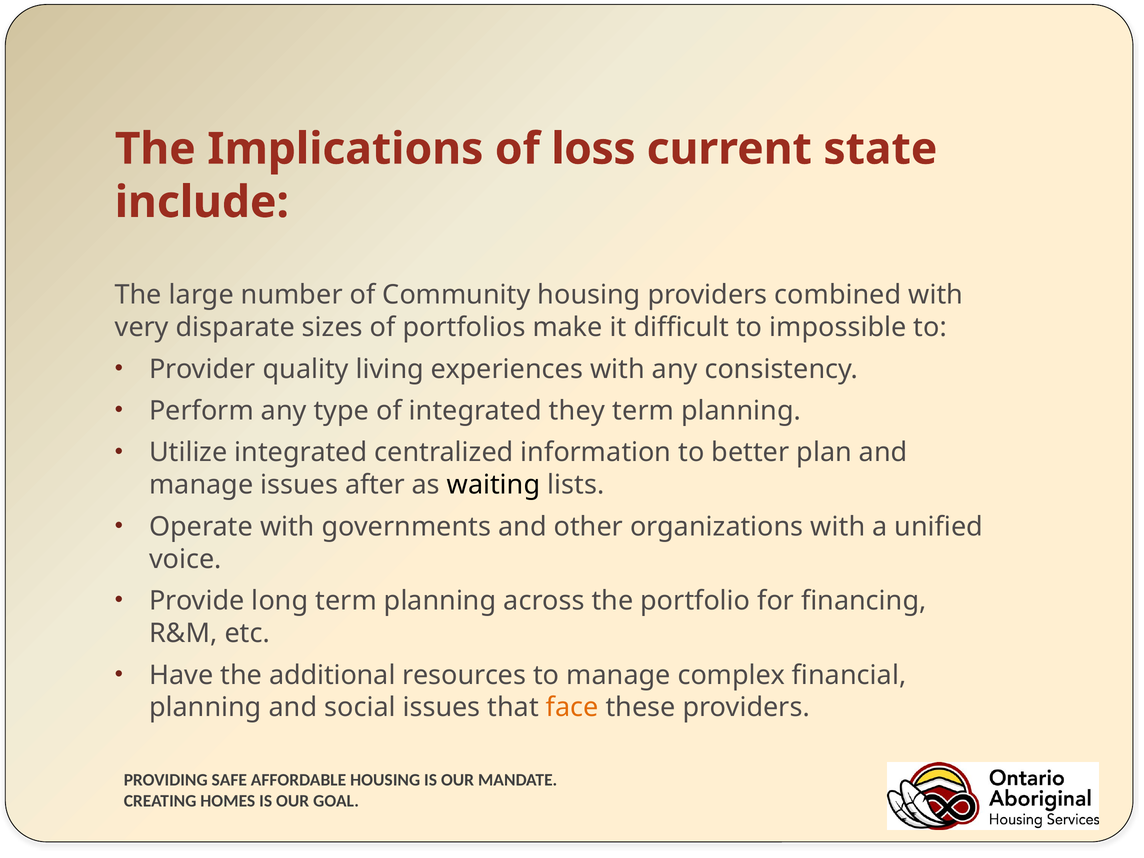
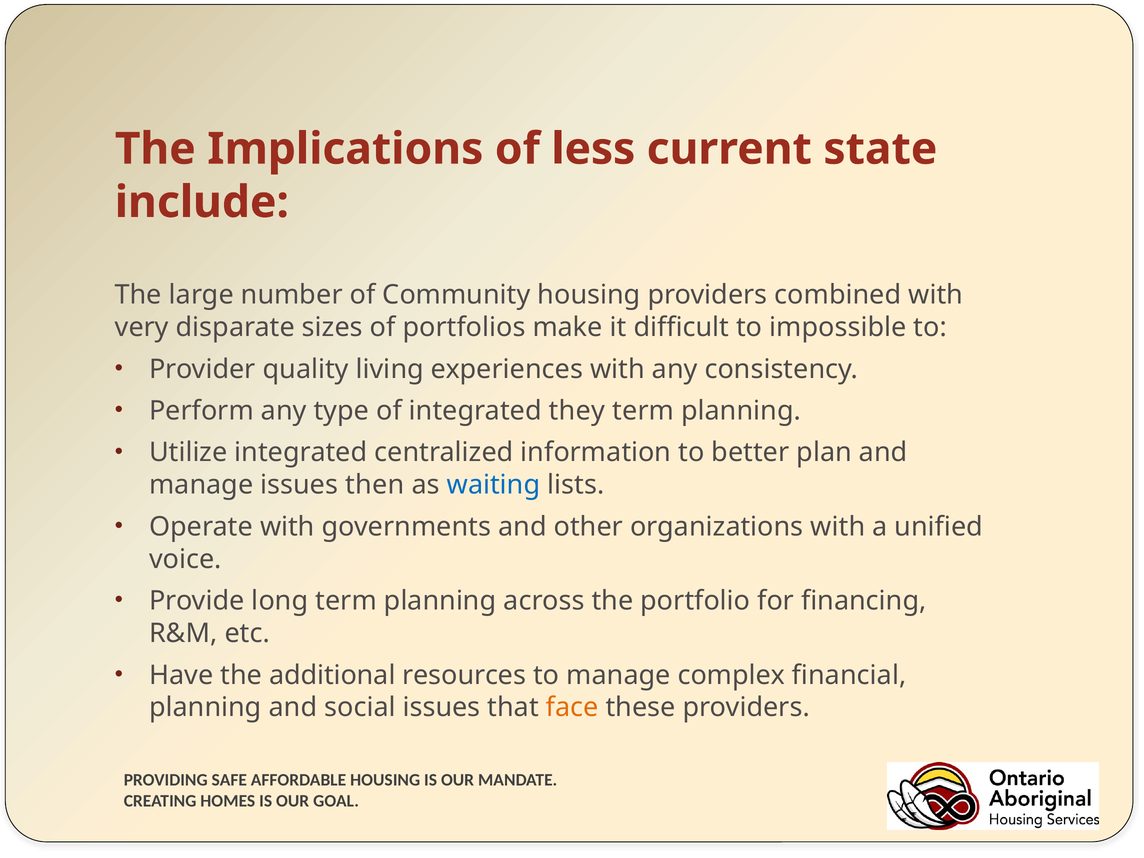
loss: loss -> less (593, 149)
after: after -> then (375, 485)
waiting colour: black -> blue (494, 485)
